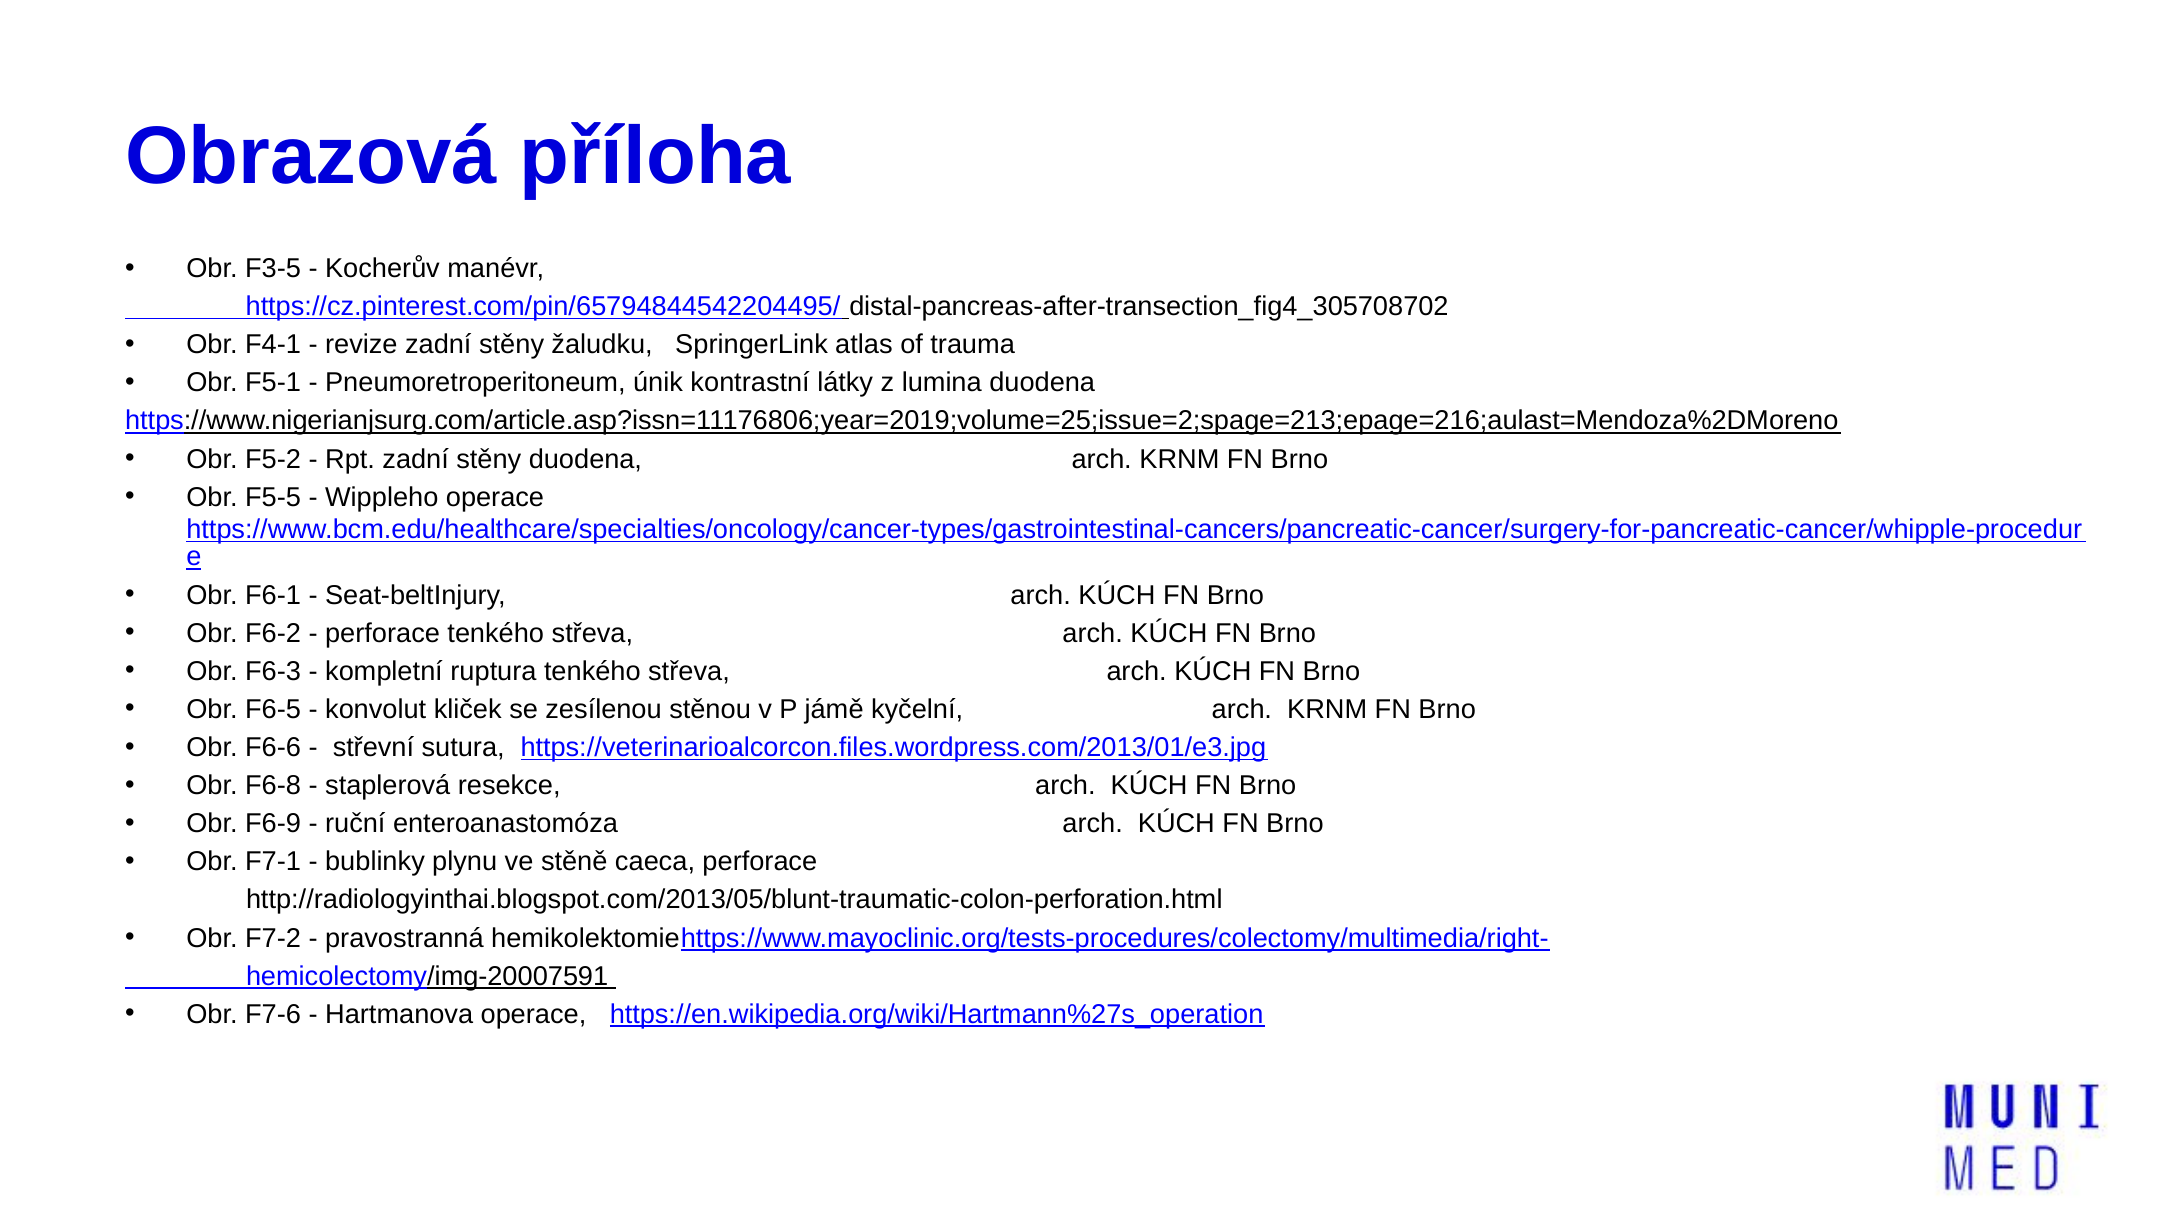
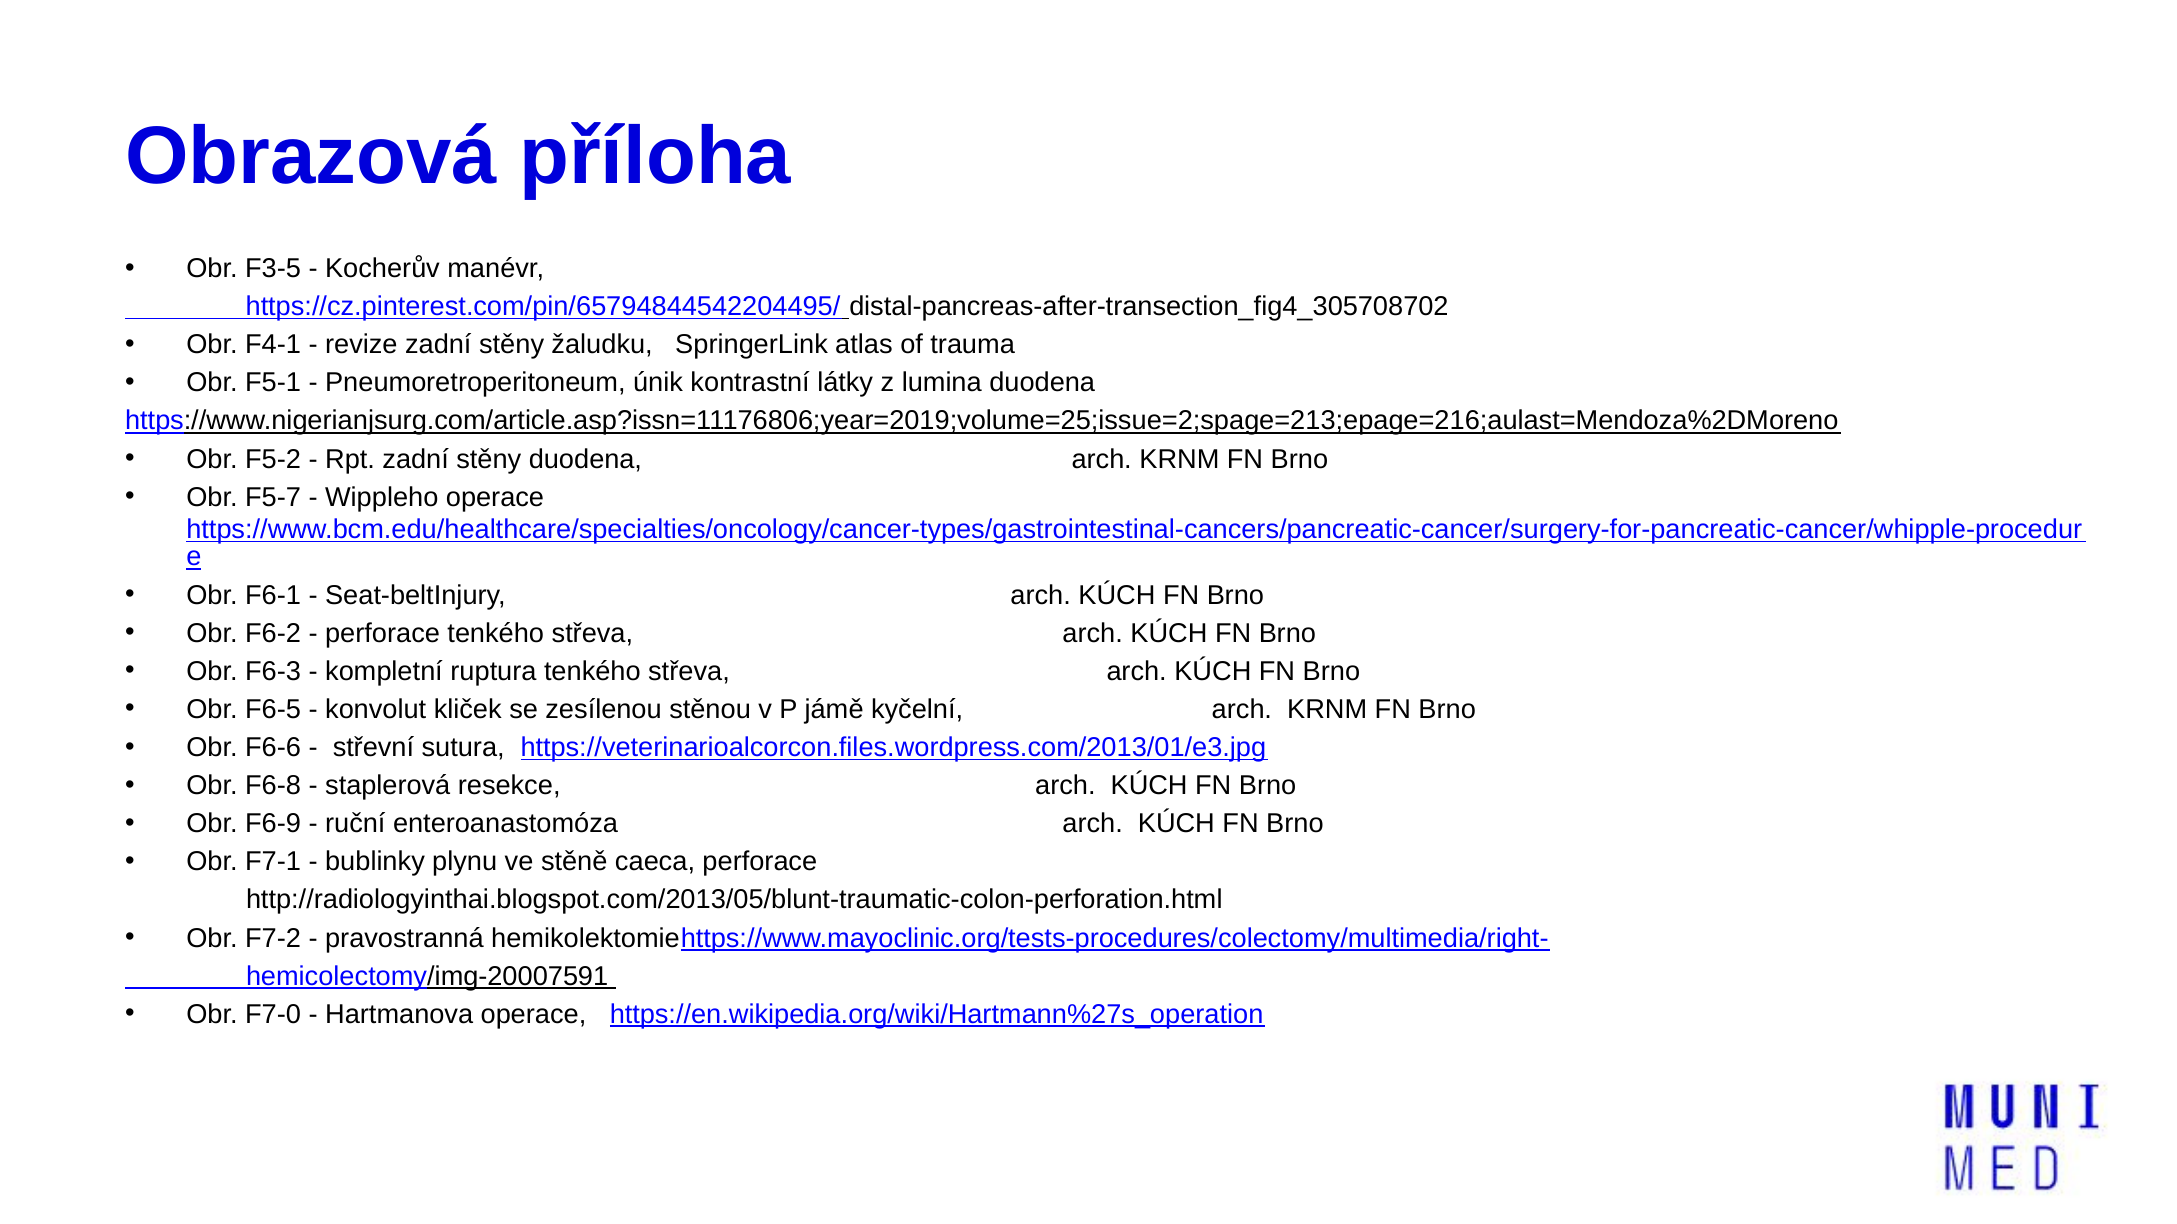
F5-5: F5-5 -> F5-7 (273, 497)
F7-6: F7-6 -> F7-0 (273, 1015)
